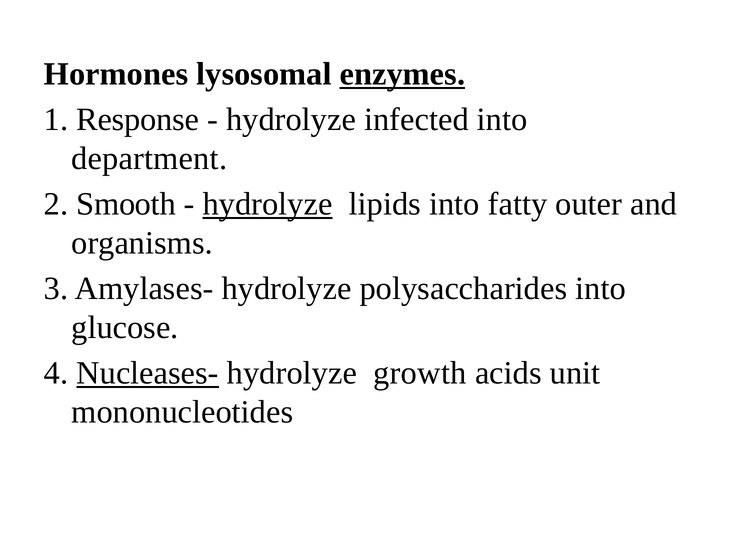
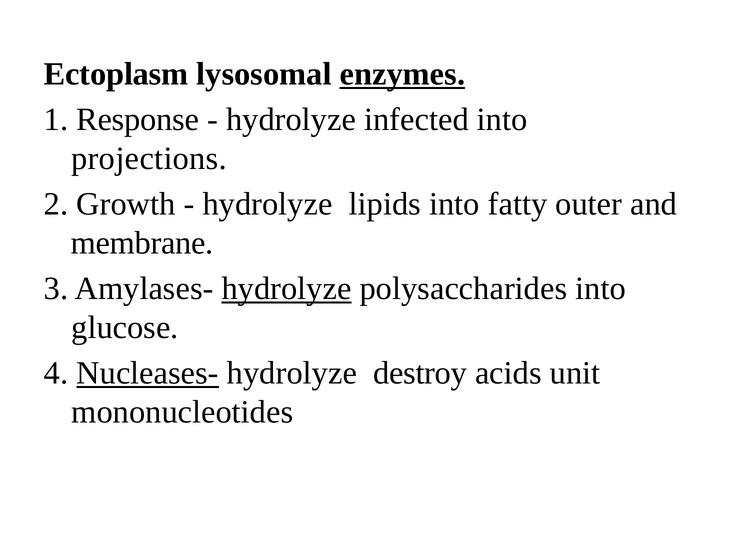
Hormones: Hormones -> Ectoplasm (116, 74)
department: department -> projections (149, 159)
Smooth: Smooth -> Growth (126, 204)
hydrolyze underline: present -> none (268, 204)
organisms: organisms -> membrane (142, 243)
hydrolyze underline: none -> present (287, 289)
growth: growth -> destroy (420, 373)
